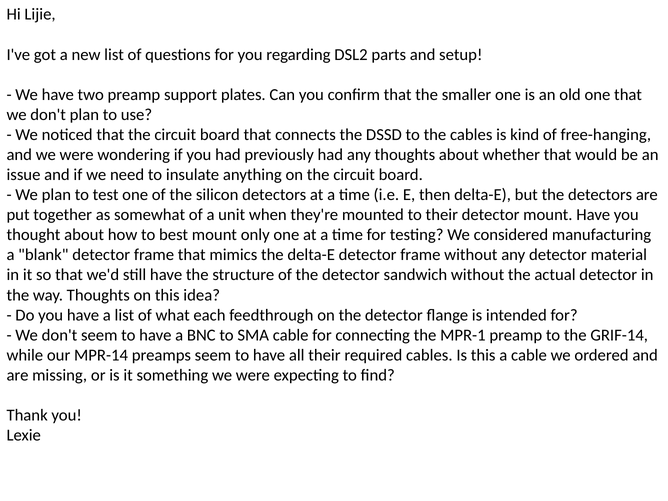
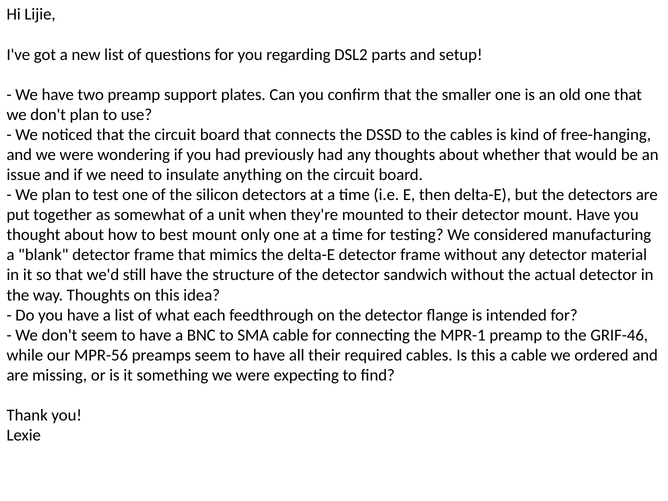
GRIF-14: GRIF-14 -> GRIF-46 (619, 335)
MPR-14: MPR-14 -> MPR-56 (101, 355)
